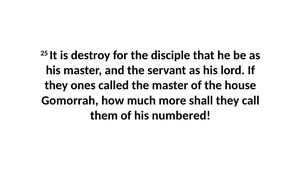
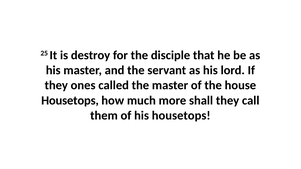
Gomorrah: Gomorrah -> Housetops (70, 101)
his numbered: numbered -> housetops (181, 116)
